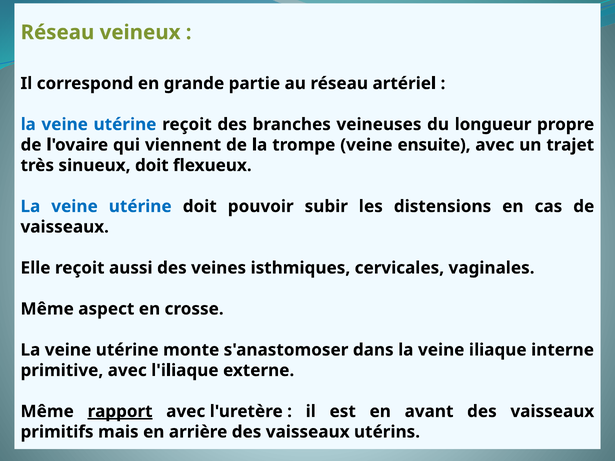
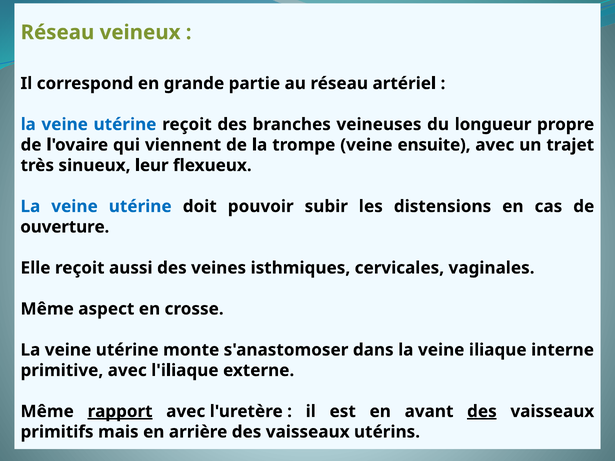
sinueux doit: doit -> leur (152, 166)
vaisseaux: vaisseaux -> ouverture (65, 227)
des underline: none -> present (482, 412)
